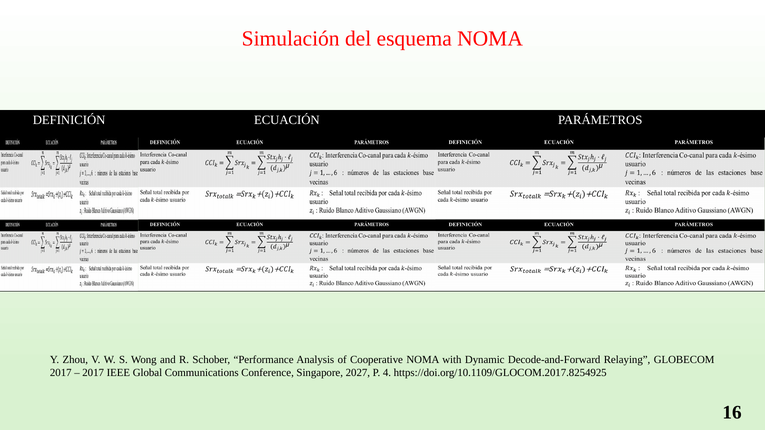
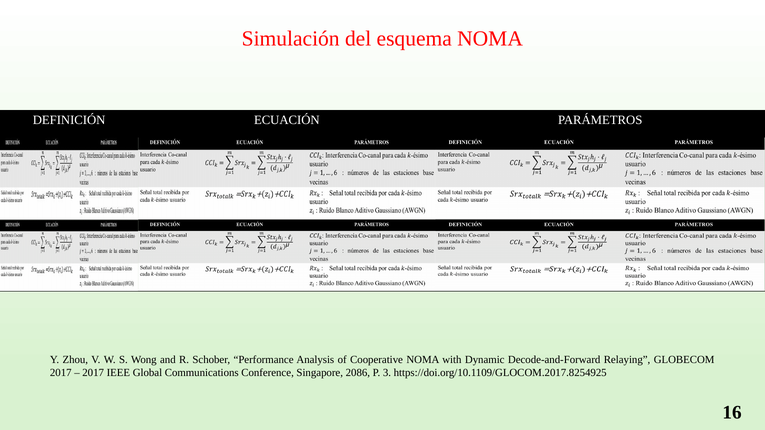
2027: 2027 -> 2086 (358, 373)
4: 4 -> 3 (387, 373)
